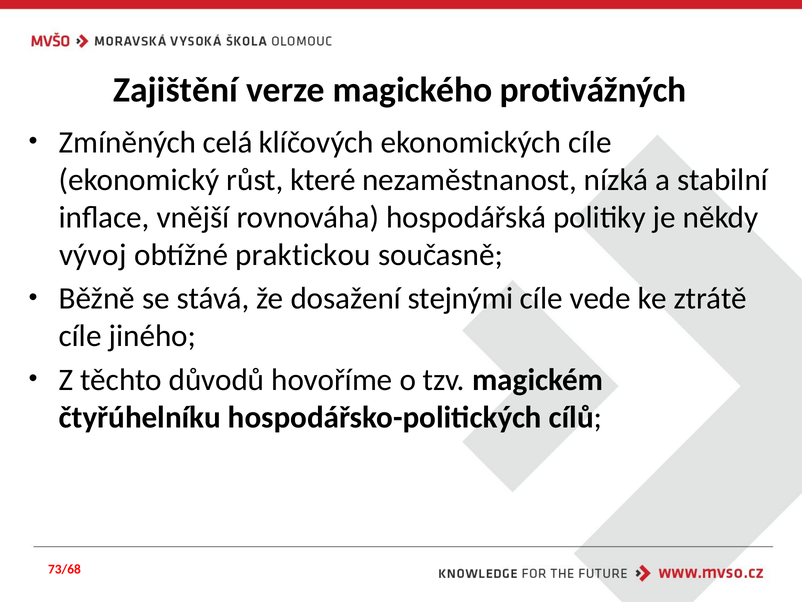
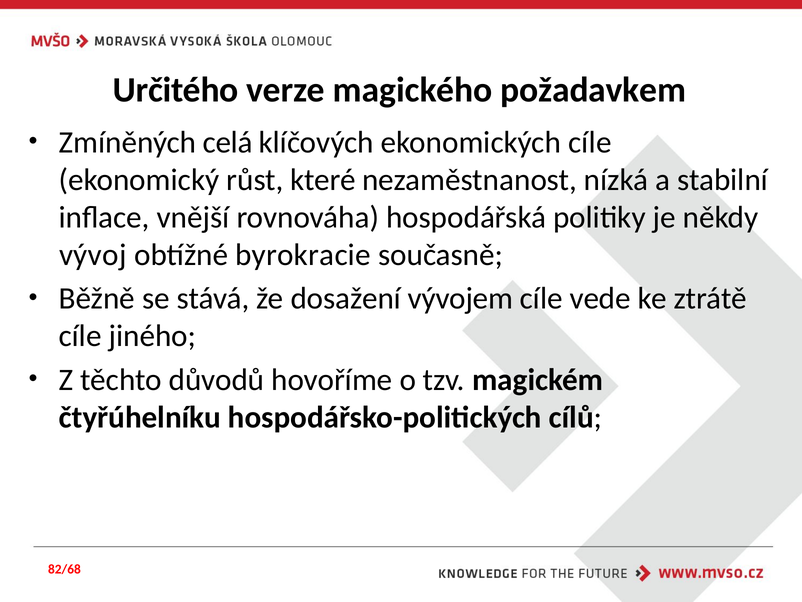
Zajištění: Zajištění -> Určitého (176, 90)
protivážných: protivážných -> požadavkem (593, 90)
praktickou: praktickou -> byrokracie (303, 255)
stejnými: stejnými -> vývojem (460, 298)
73/68: 73/68 -> 82/68 (64, 569)
